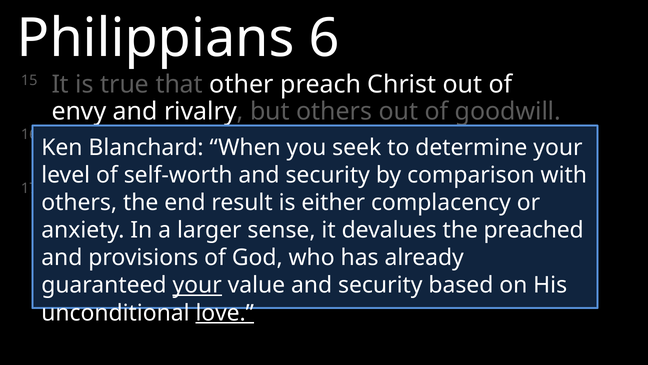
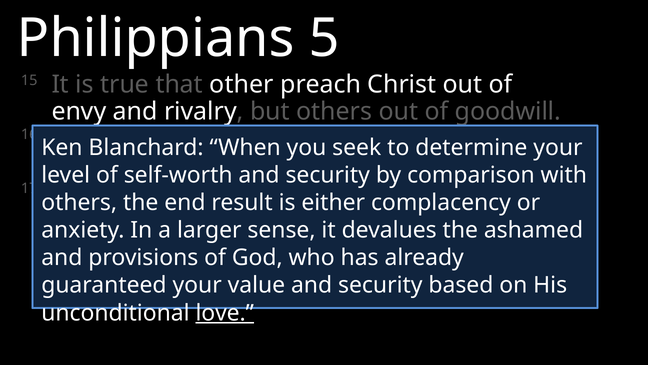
6: 6 -> 5 (324, 39)
preached: preached -> ashamed (534, 230)
your underline: present -> none (197, 285)
